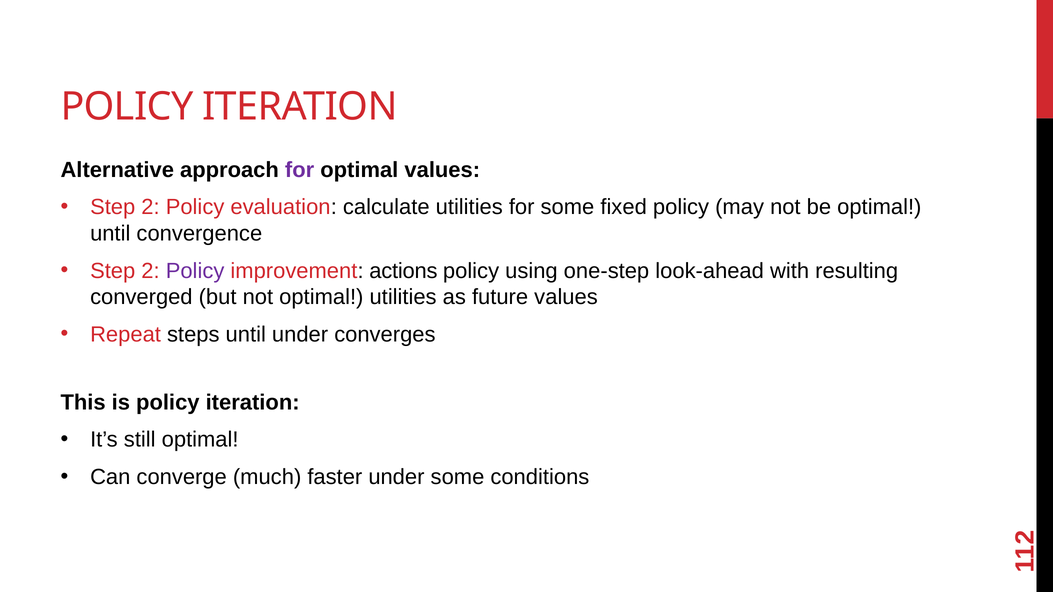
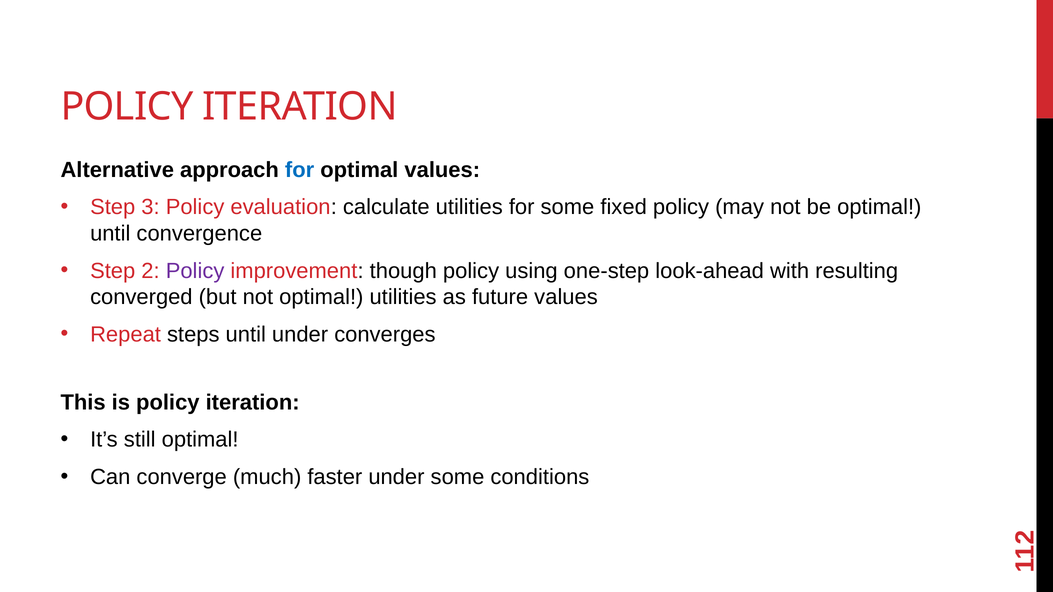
for colour: purple -> blue (300, 170)
2: 2 -> 3 (150, 207)
actions: actions -> though (403, 271)
